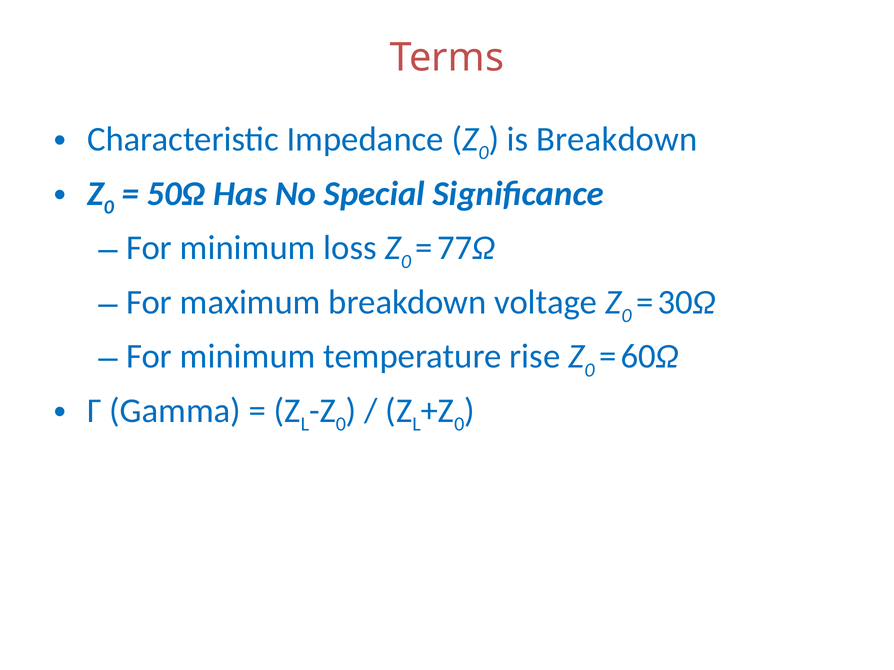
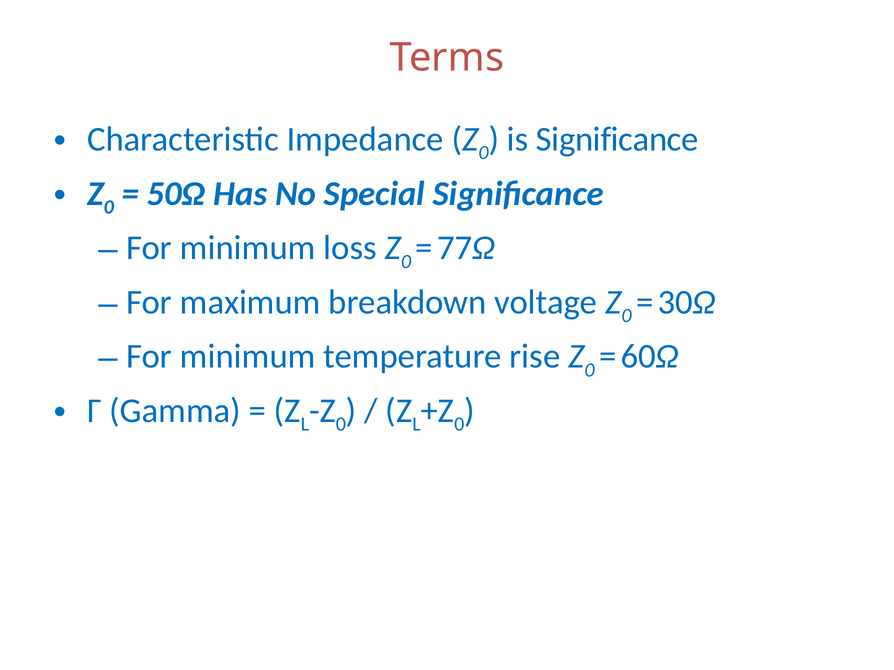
is Breakdown: Breakdown -> Significance (617, 139)
